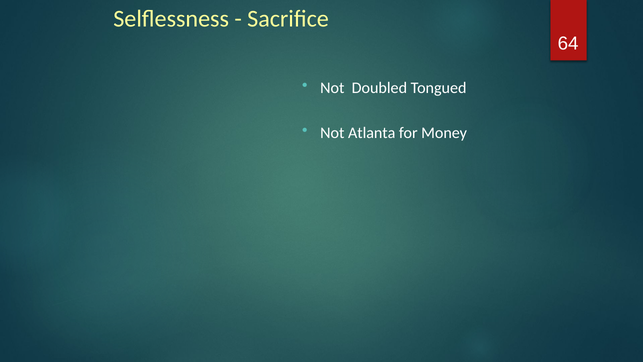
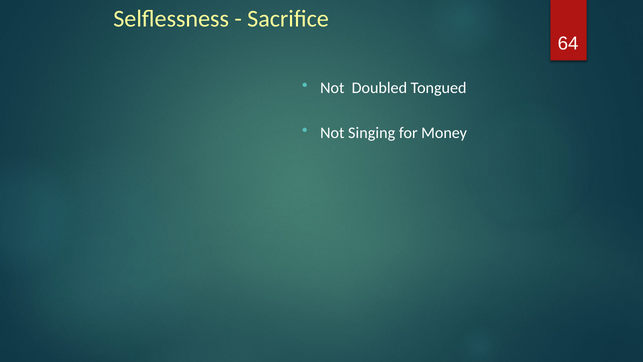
Atlanta: Atlanta -> Singing (372, 133)
